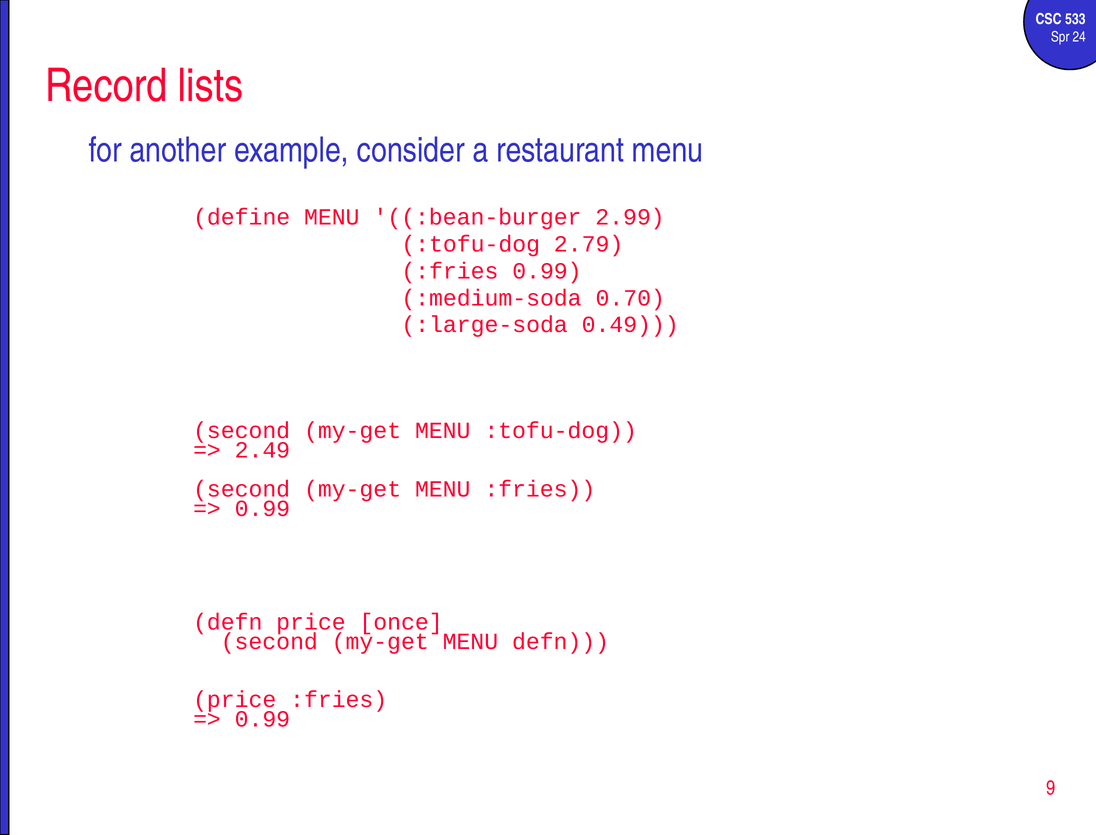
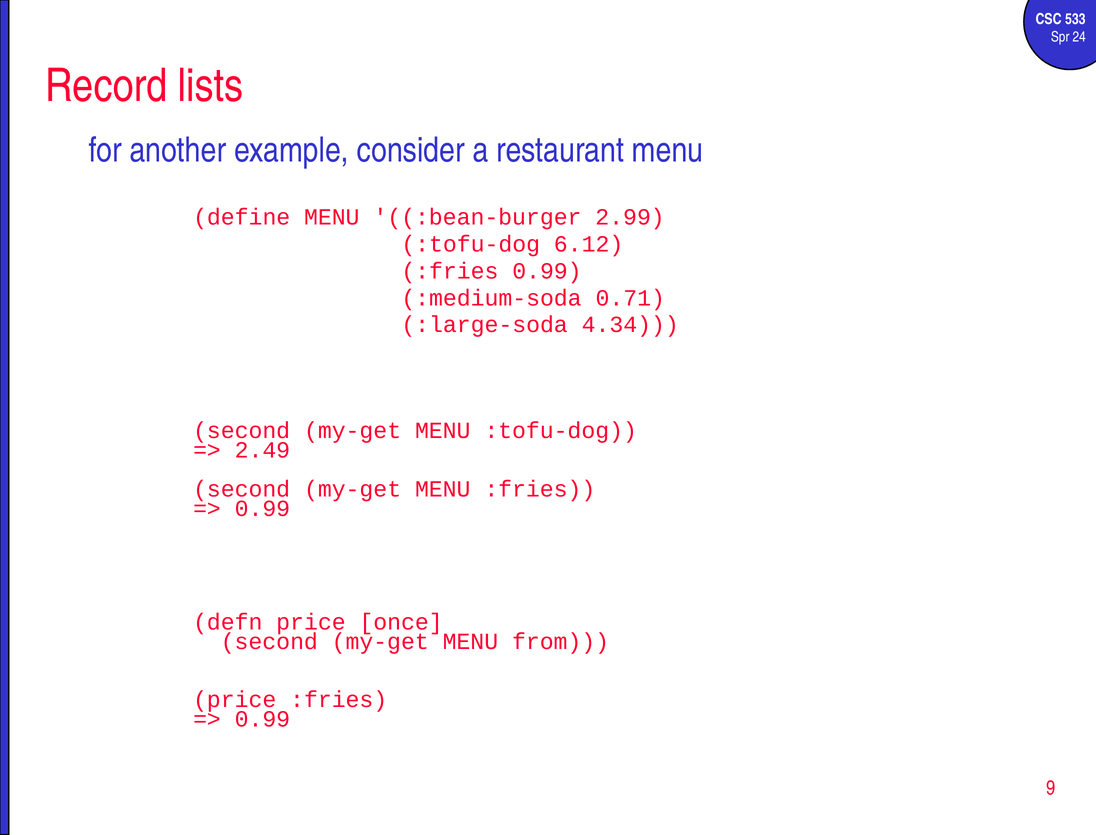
2.79: 2.79 -> 6.12 (589, 244)
0.70: 0.70 -> 0.71 (630, 298)
0.49: 0.49 -> 4.34 (630, 325)
MENU defn: defn -> from (561, 641)
